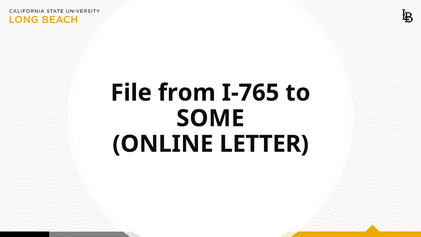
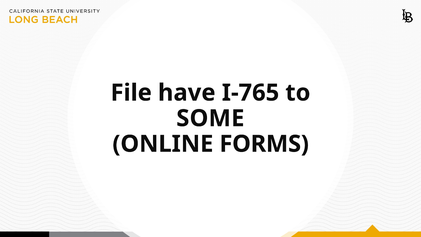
from: from -> have (187, 93)
LETTER: LETTER -> FORMS (264, 144)
